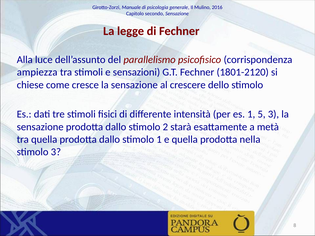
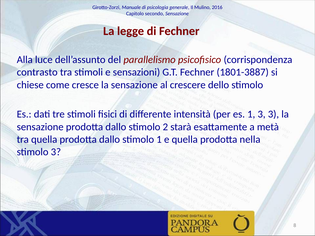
ampiezza: ampiezza -> contrasto (37, 72)
1801-2120: 1801-2120 -> 1801-3887 (243, 72)
1 5: 5 -> 3 (262, 114)
